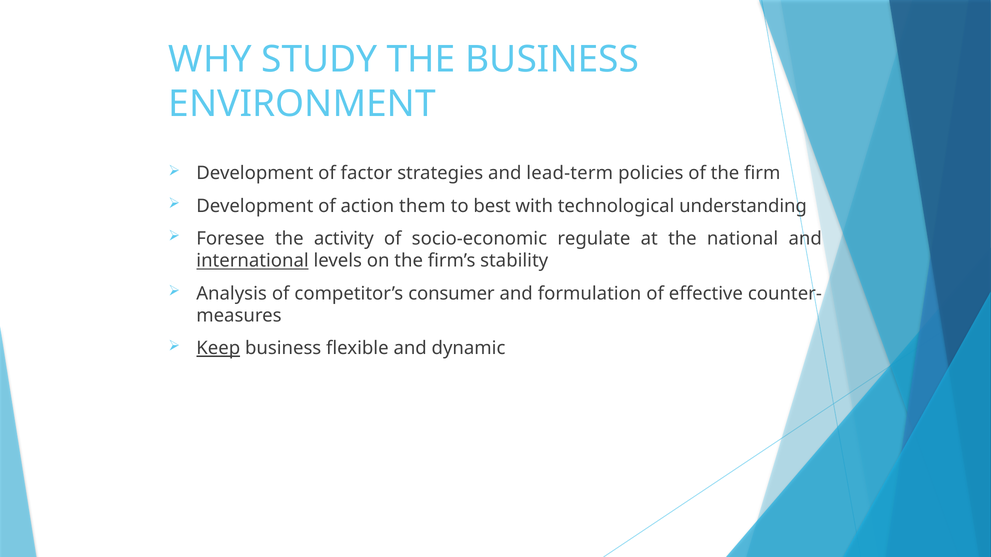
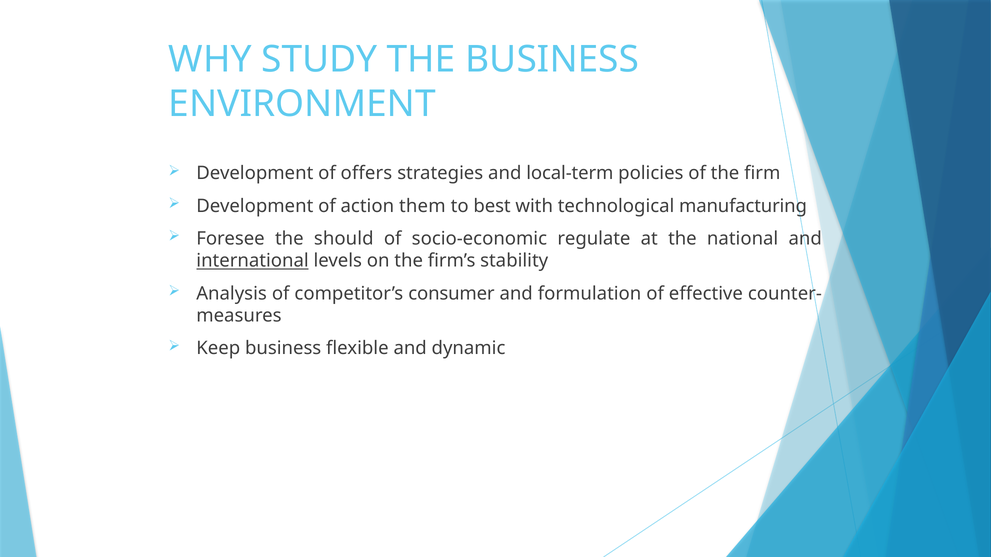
factor: factor -> offers (366, 173)
lead-term: lead-term -> local-term (570, 173)
understanding: understanding -> manufacturing (743, 206)
activity: activity -> should (344, 239)
Keep underline: present -> none (218, 349)
